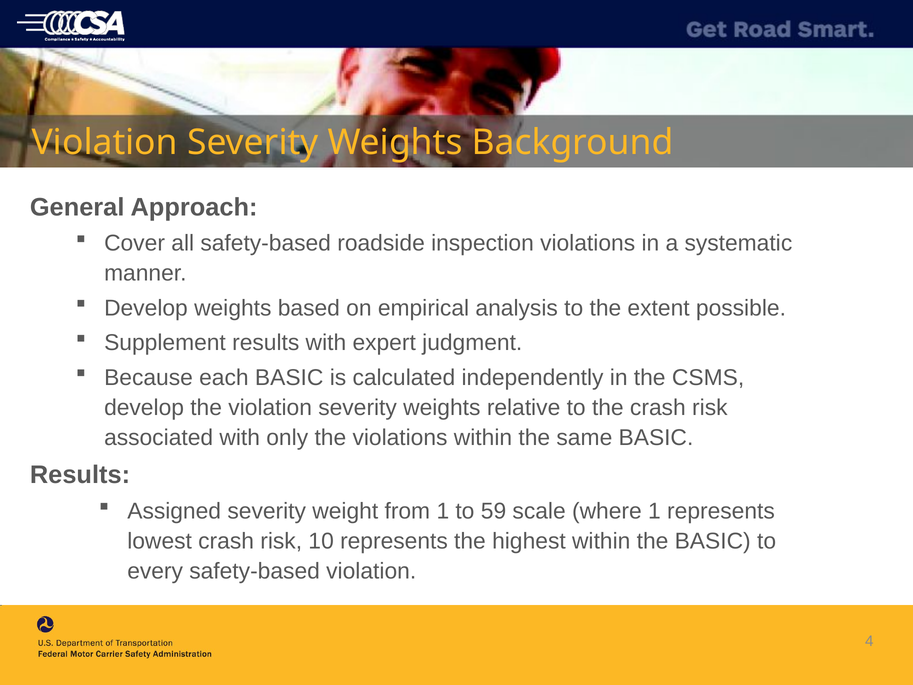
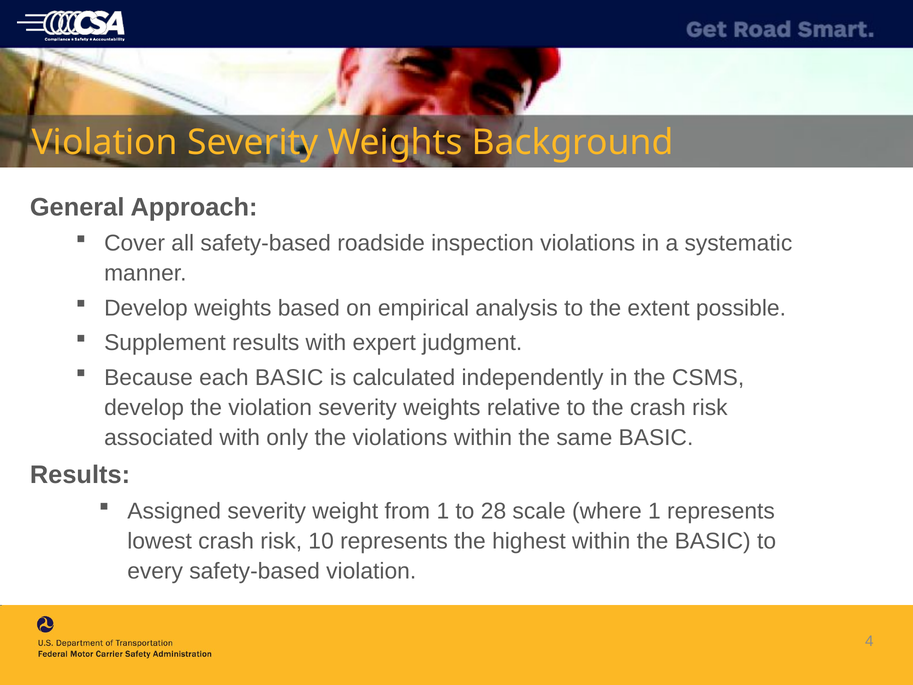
59: 59 -> 28 (494, 511)
